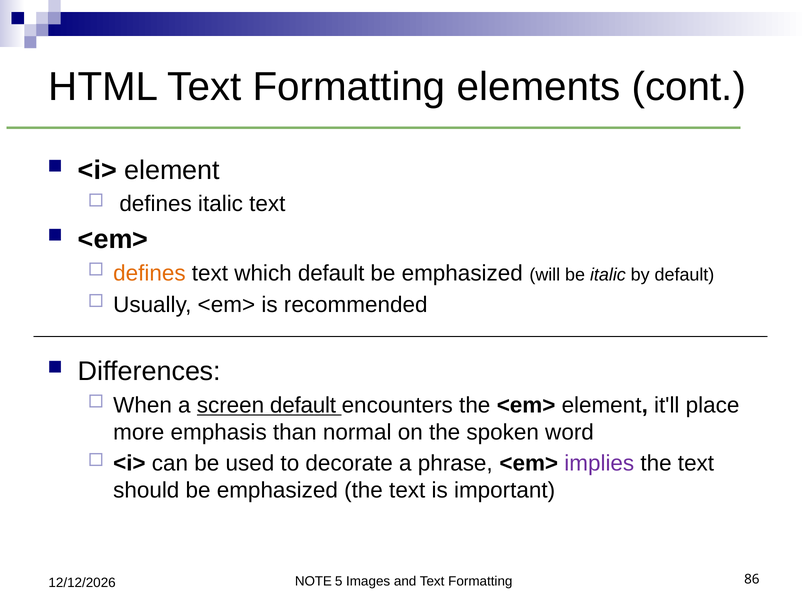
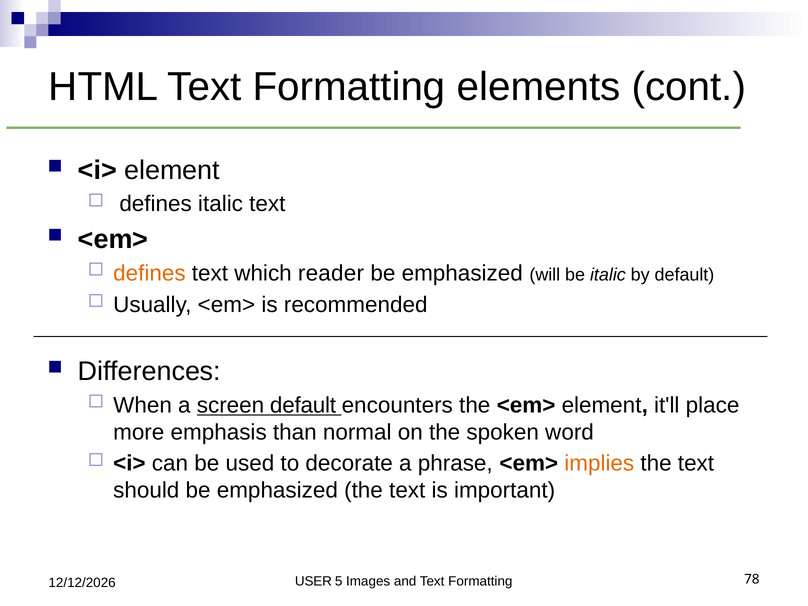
which default: default -> reader (331, 273)
implies colour: purple -> orange (599, 464)
NOTE: NOTE -> USER (313, 581)
86: 86 -> 78 (752, 579)
